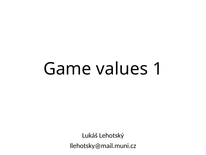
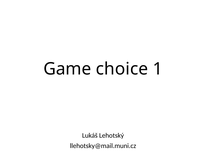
values: values -> choice (122, 69)
